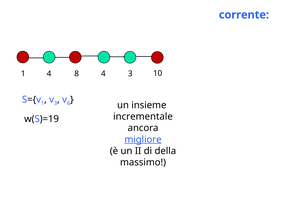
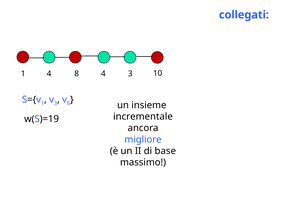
corrente: corrente -> collegati (244, 15)
migliore underline: present -> none (143, 139)
della: della -> base (165, 151)
